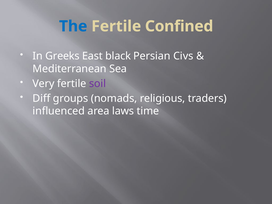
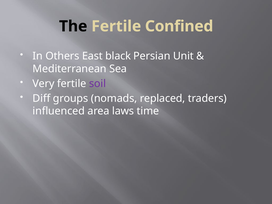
The colour: blue -> black (73, 26)
Greeks: Greeks -> Others (62, 56)
Civs: Civs -> Unit (183, 56)
religious: religious -> replaced (163, 98)
